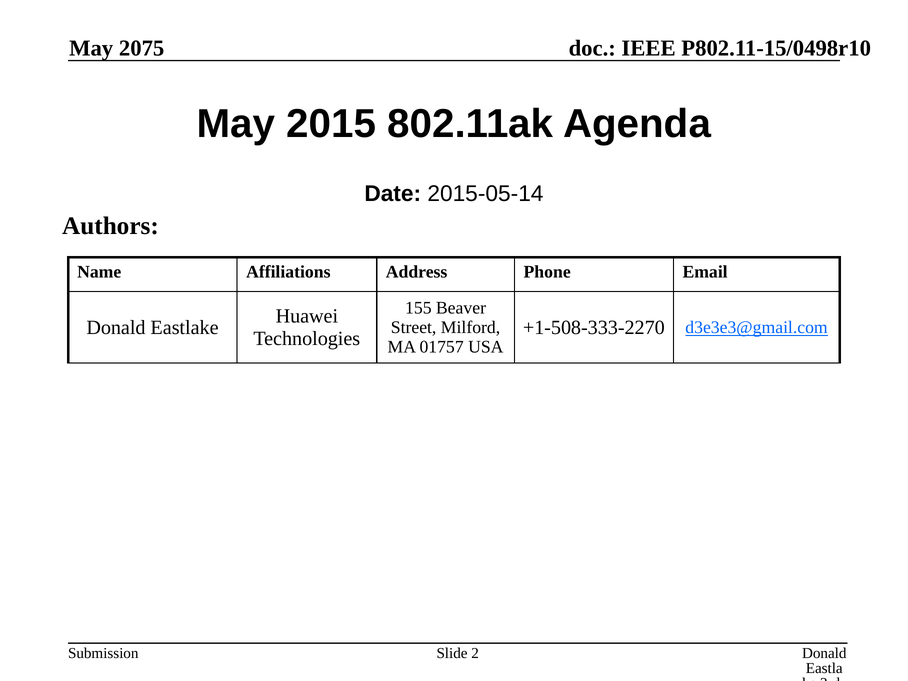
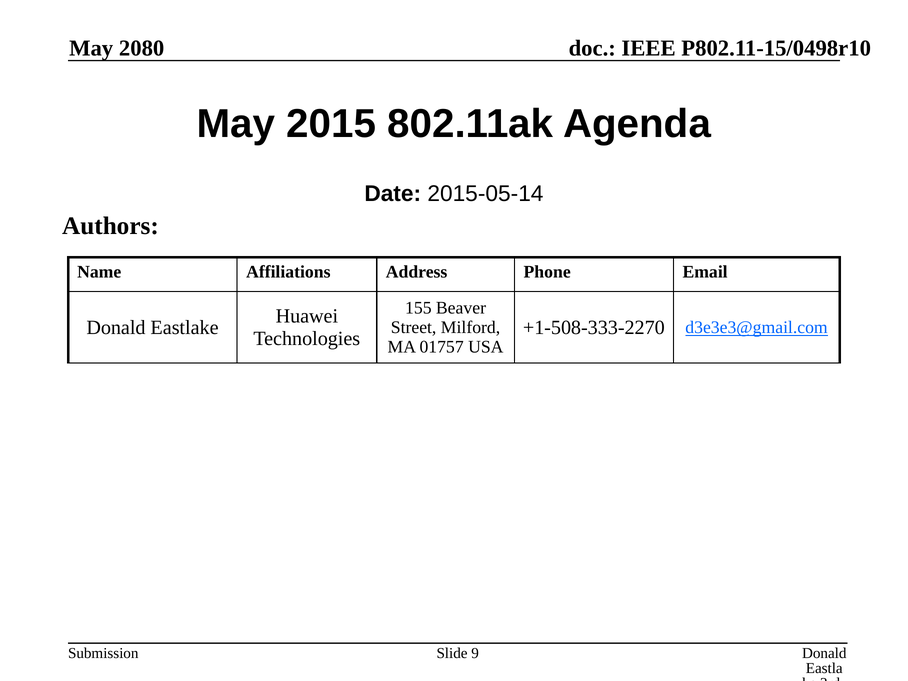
2075: 2075 -> 2080 (142, 48)
2: 2 -> 9 (475, 653)
